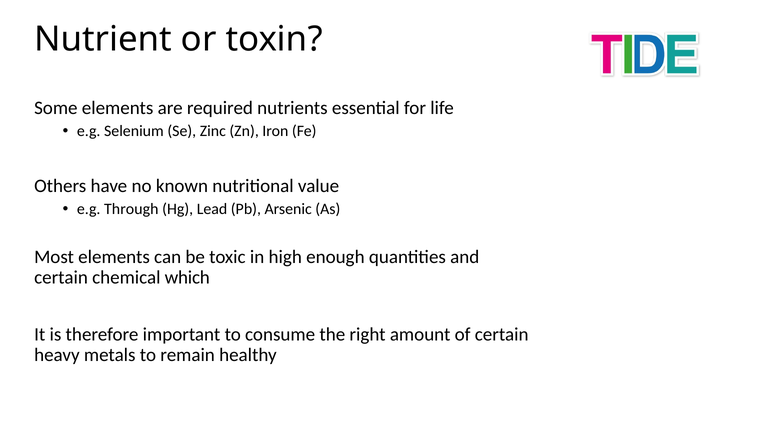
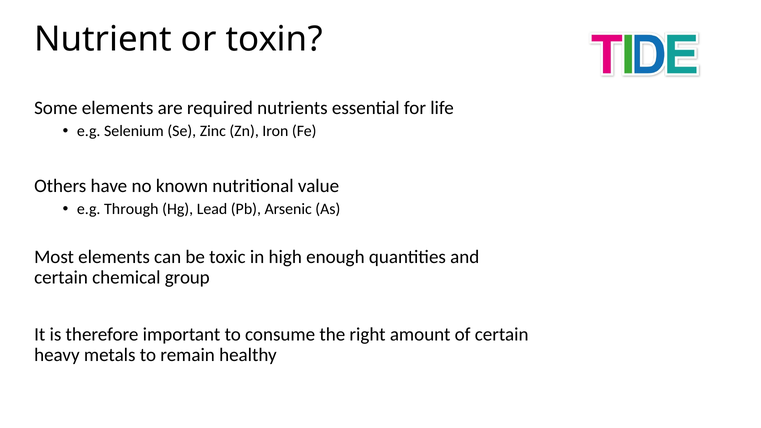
which: which -> group (187, 277)
